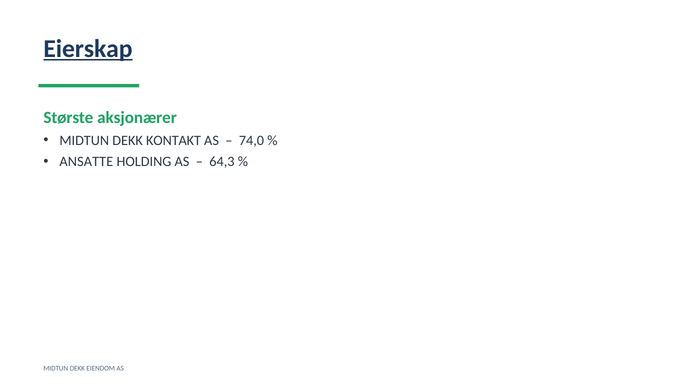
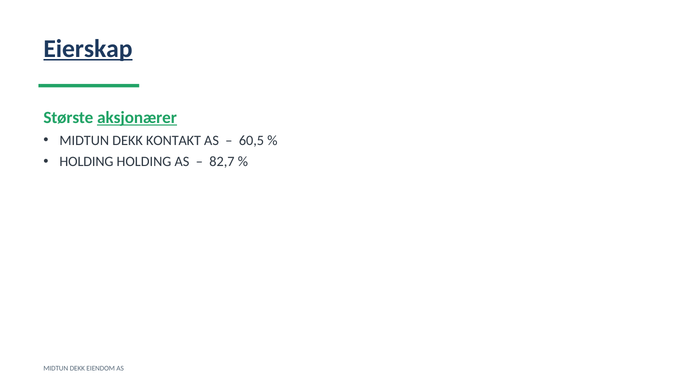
aksjonærer underline: none -> present (137, 118)
74,0: 74,0 -> 60,5 (251, 140)
ANSATTE: ANSATTE -> HOLDING (86, 162)
64,3: 64,3 -> 82,7 (222, 162)
